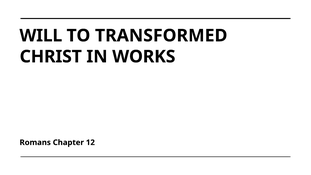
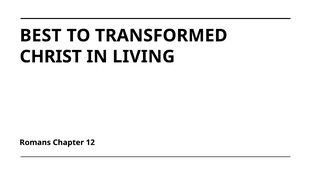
WILL: WILL -> BEST (41, 36)
WORKS: WORKS -> LIVING (144, 57)
